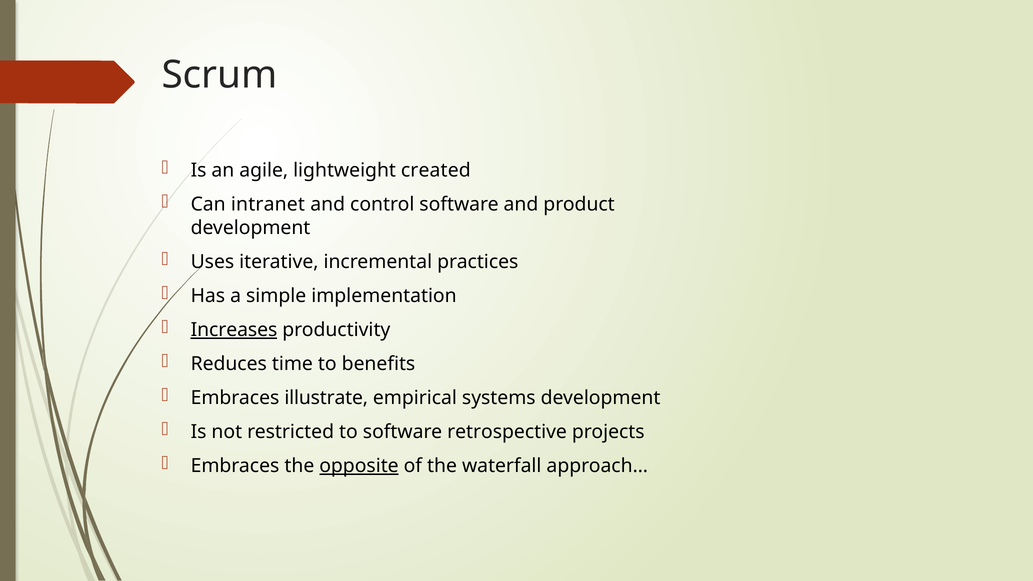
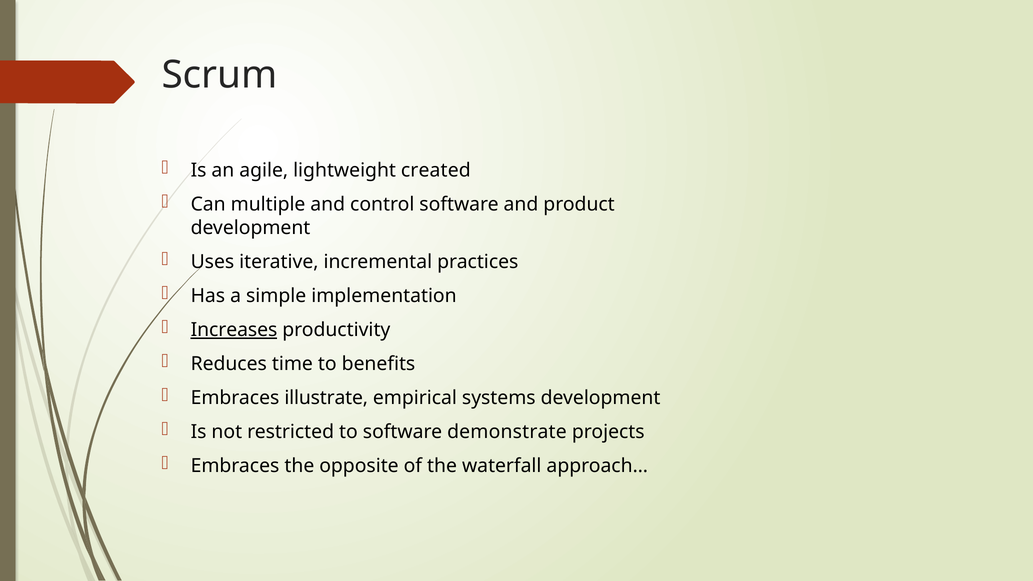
intranet: intranet -> multiple (268, 205)
retrospective: retrospective -> demonstrate (507, 432)
opposite underline: present -> none (359, 466)
